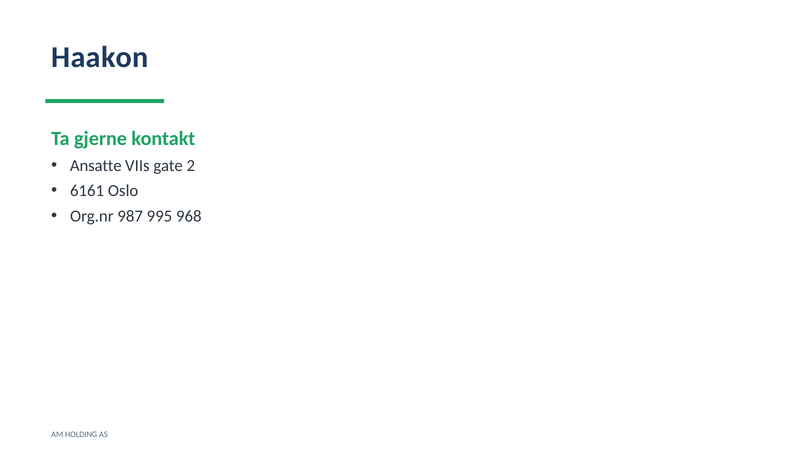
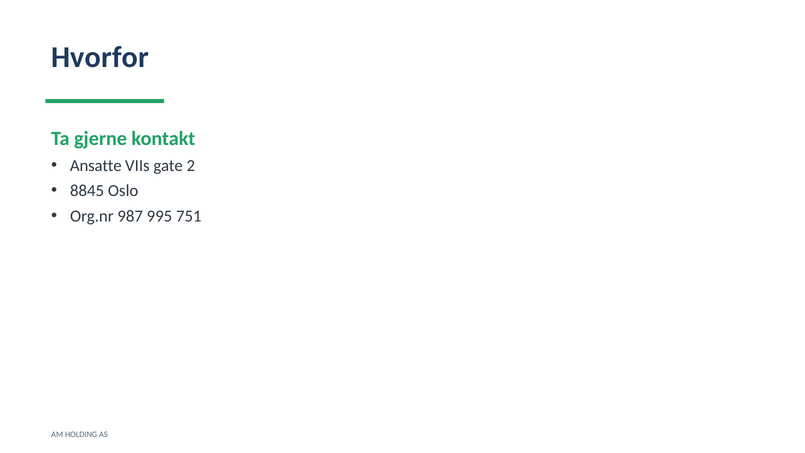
Haakon: Haakon -> Hvorfor (100, 57)
6161: 6161 -> 8845 (87, 191)
968: 968 -> 751 (189, 216)
